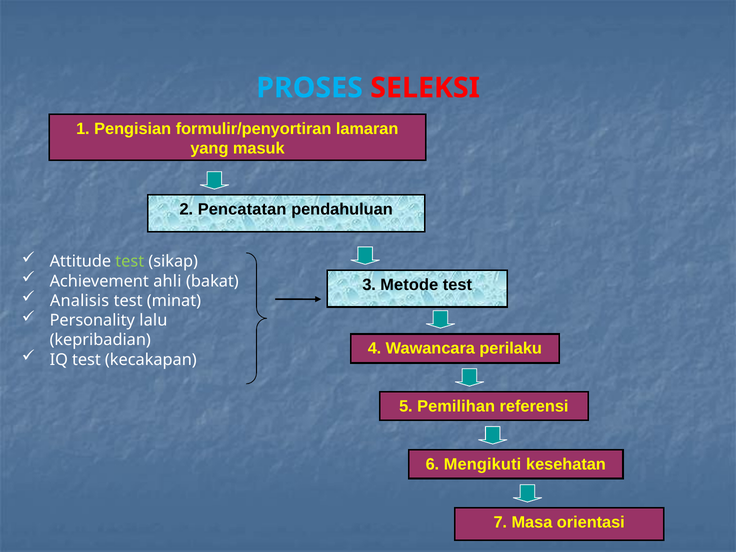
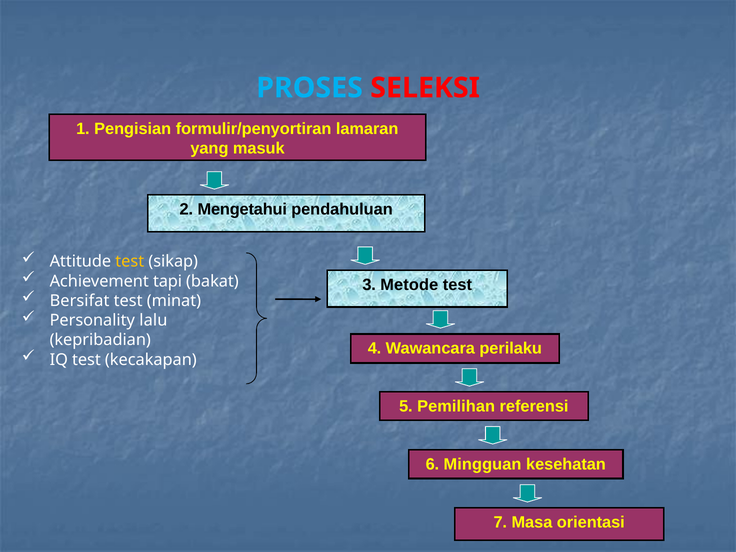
Pencatatan: Pencatatan -> Mengetahui (242, 209)
test colour: light green -> yellow (130, 262)
ahli: ahli -> tapi (168, 281)
Analisis: Analisis -> Bersifat (80, 301)
Mengikuti: Mengikuti -> Mingguan (483, 464)
